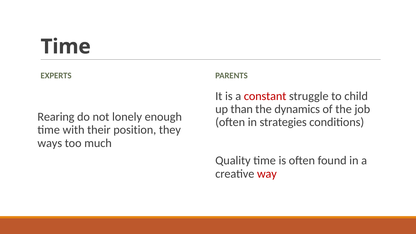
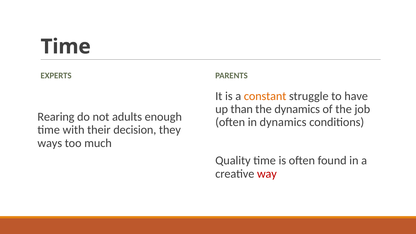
constant colour: red -> orange (265, 96)
child: child -> have (356, 96)
lonely: lonely -> adults (127, 117)
in strategies: strategies -> dynamics (283, 122)
position: position -> decision (135, 130)
